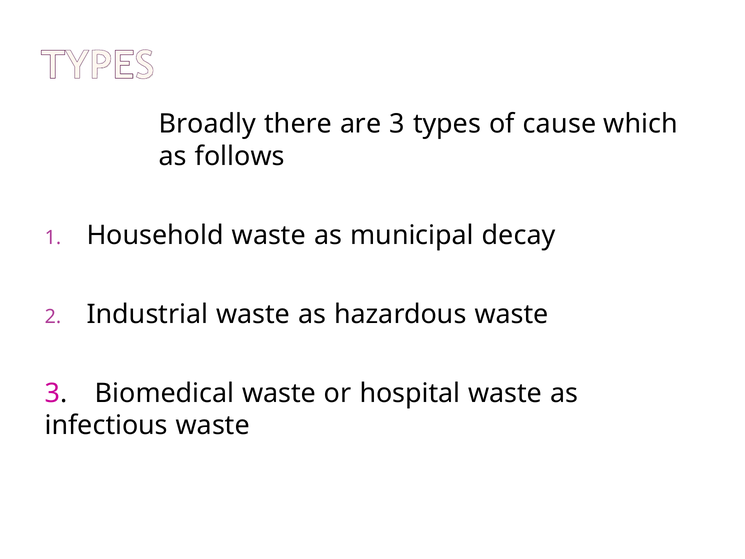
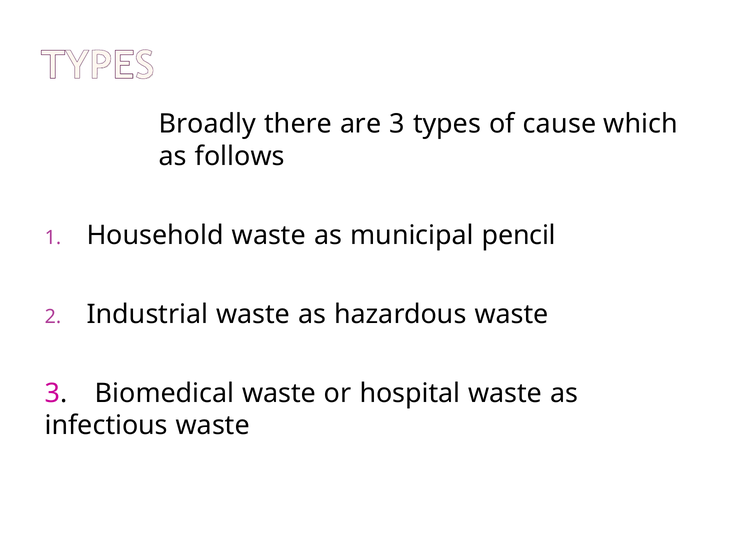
decay: decay -> pencil (519, 235)
